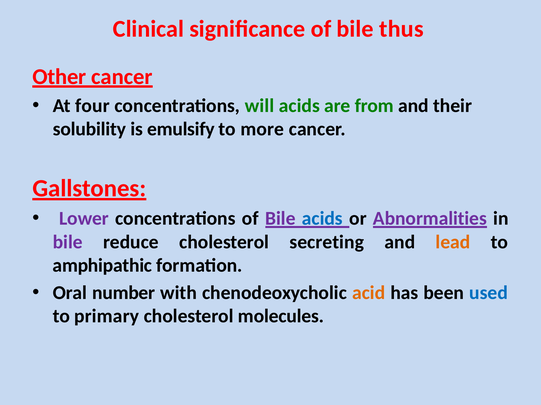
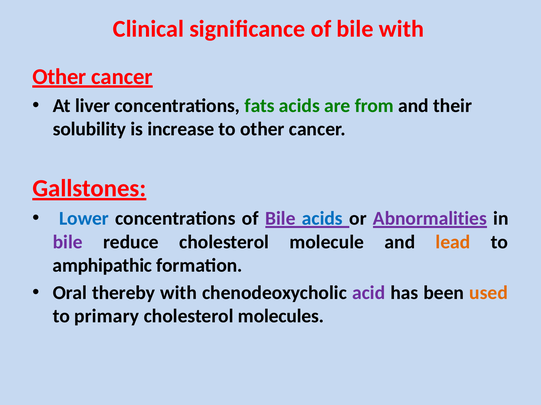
bile thus: thus -> with (402, 29)
four: four -> liver (93, 106)
will: will -> fats (260, 106)
emulsify: emulsify -> increase (181, 129)
to more: more -> other (262, 129)
Lower colour: purple -> blue (84, 219)
secreting: secreting -> molecule (327, 242)
number: number -> thereby (124, 293)
acid colour: orange -> purple (369, 293)
used colour: blue -> orange (489, 293)
